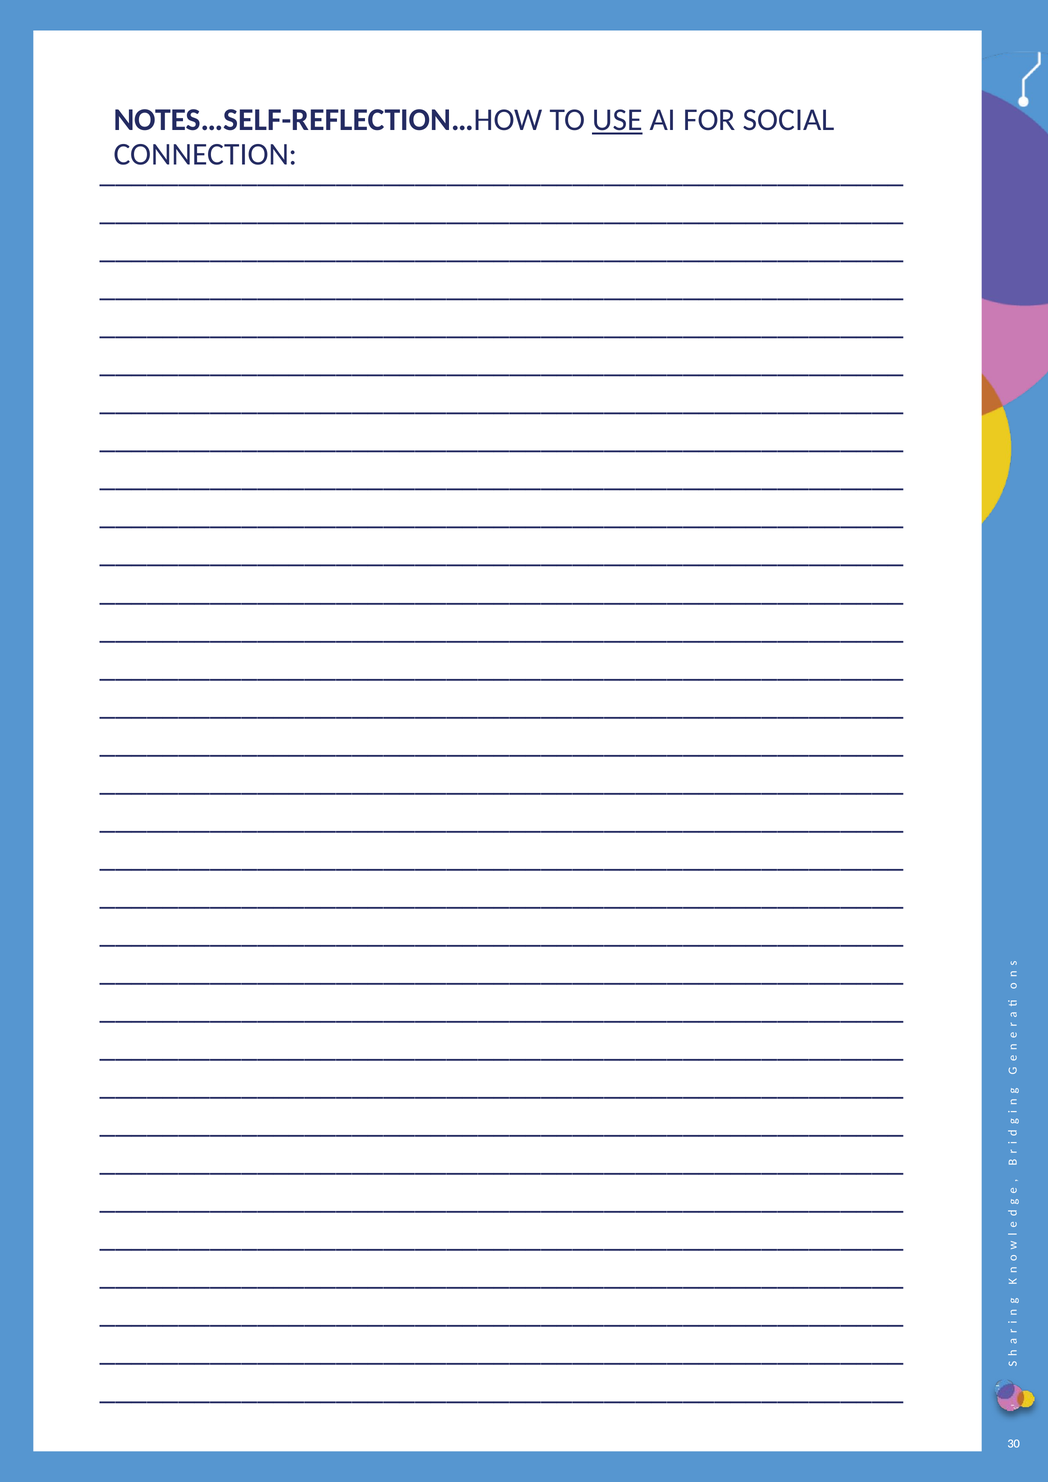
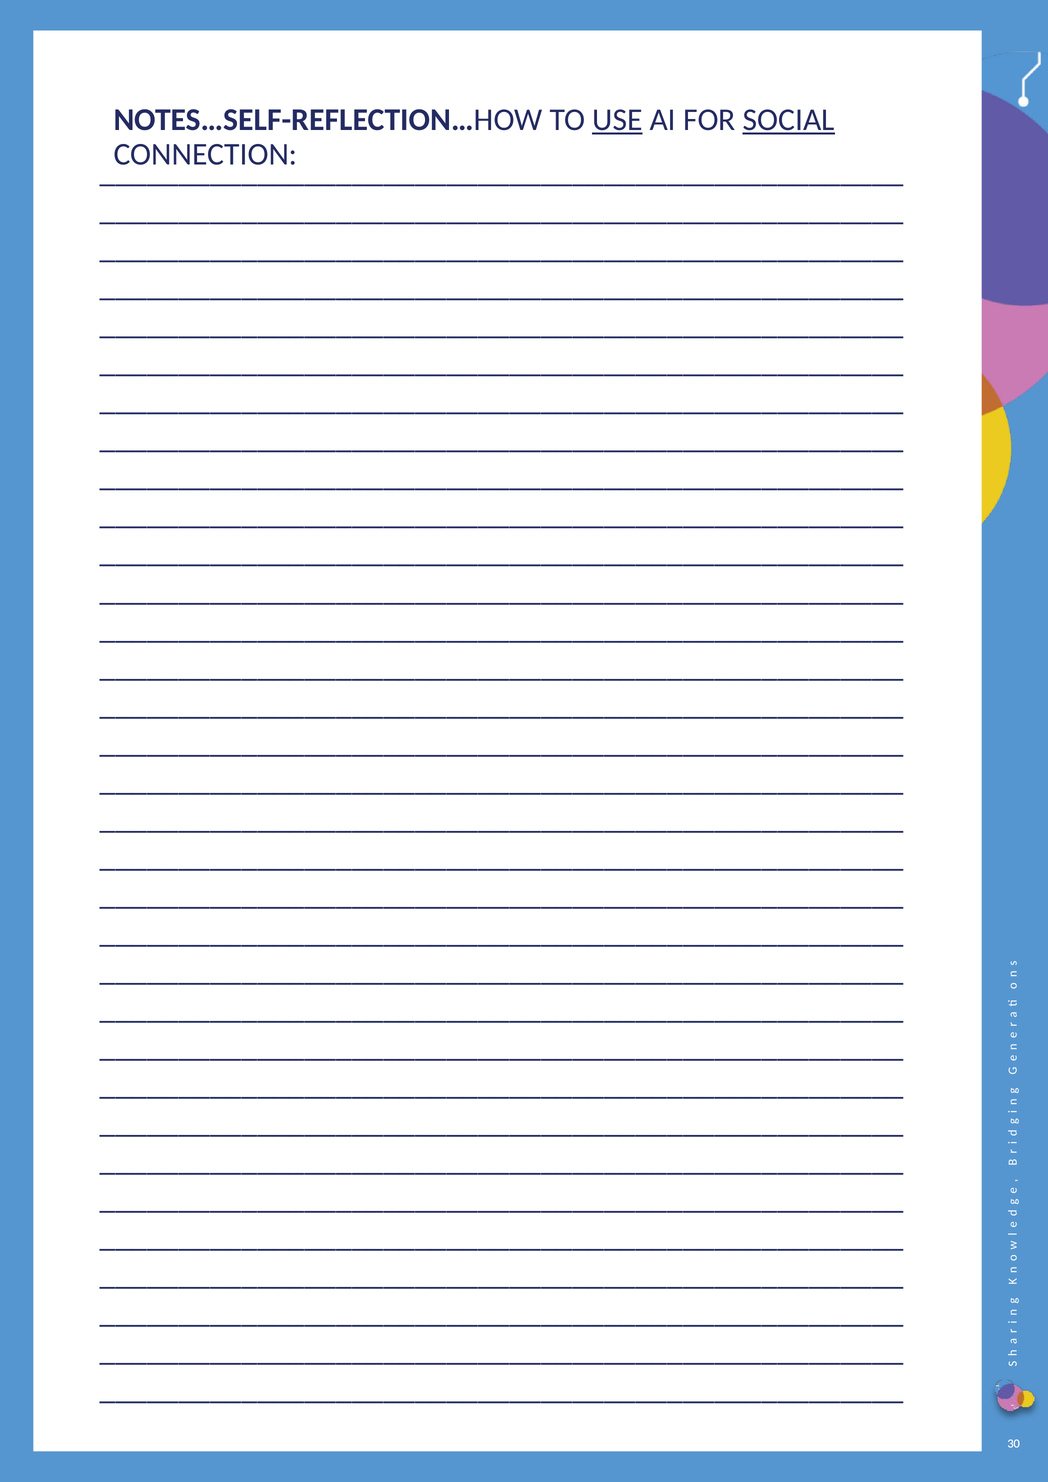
SOCIAL underline: none -> present (789, 120)
